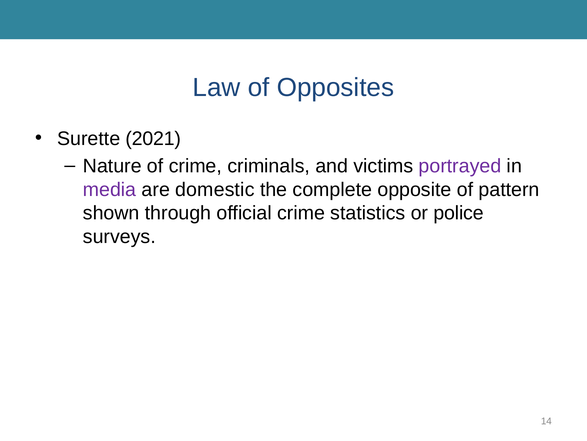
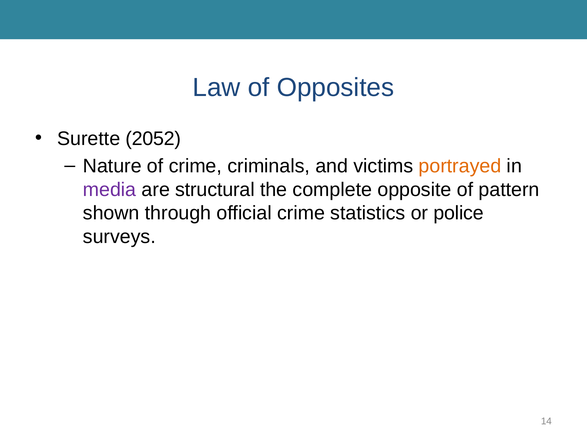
2021: 2021 -> 2052 (153, 138)
portrayed colour: purple -> orange (460, 166)
domestic: domestic -> structural (215, 189)
